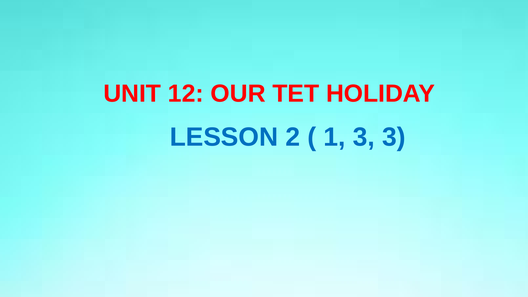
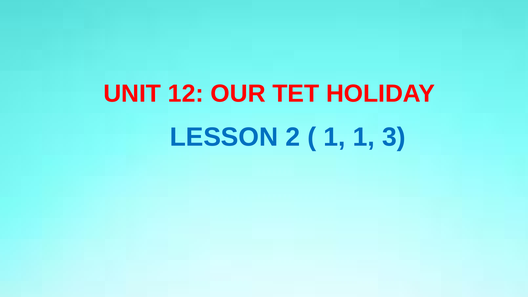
1 3: 3 -> 1 (364, 137)
